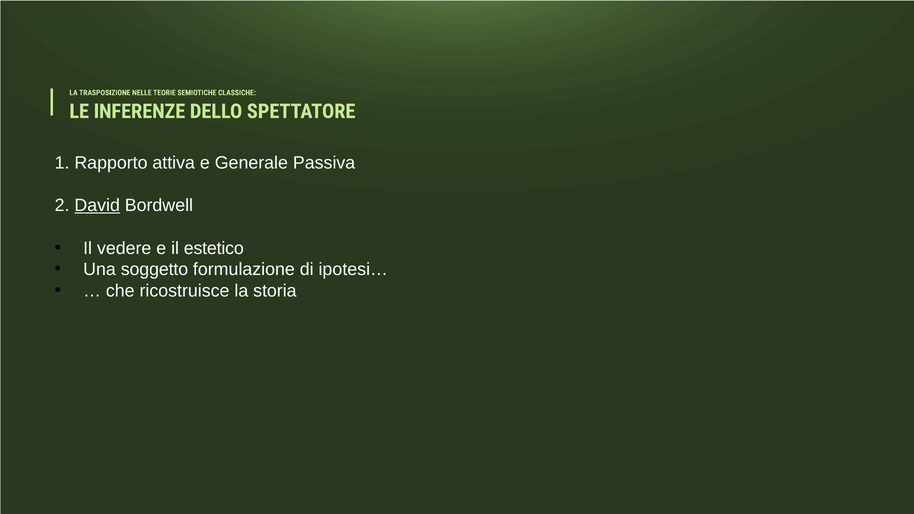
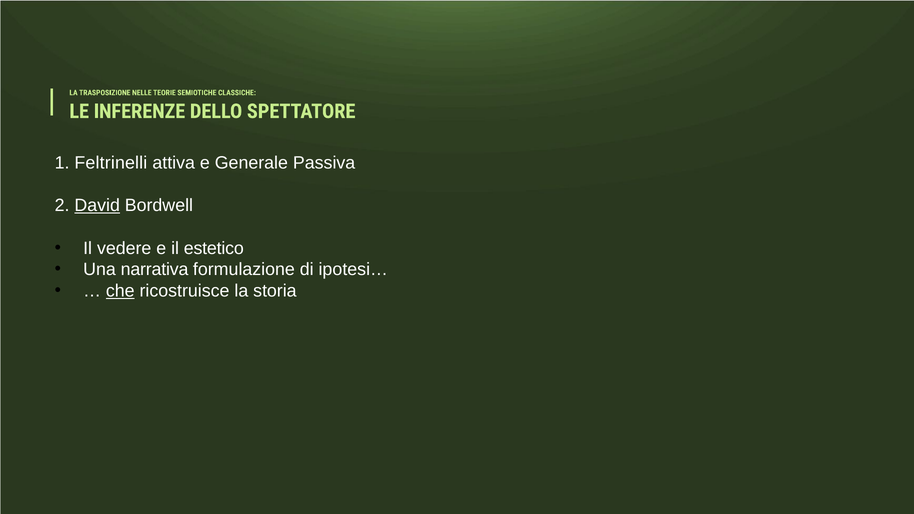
Rapporto: Rapporto -> Feltrinelli (111, 163)
soggetto: soggetto -> narrativa (155, 270)
che underline: none -> present (120, 291)
